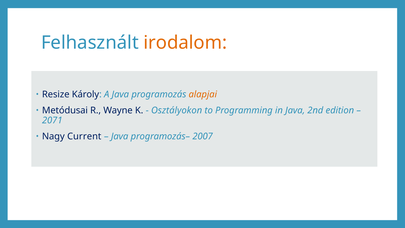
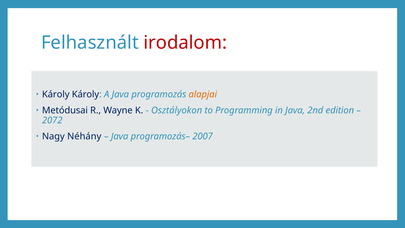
irodalom colour: orange -> red (185, 43)
Resize: Resize -> Károly (56, 94)
2071: 2071 -> 2072 (52, 120)
Current: Current -> Néhány (84, 136)
